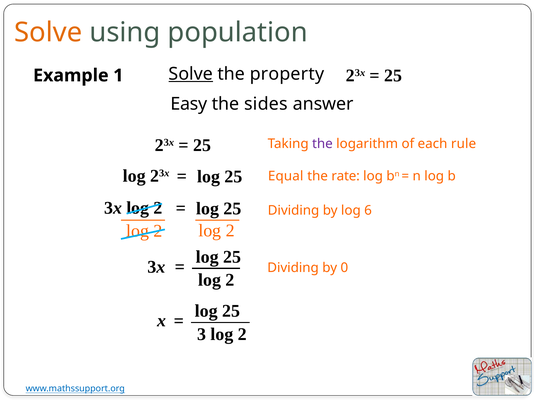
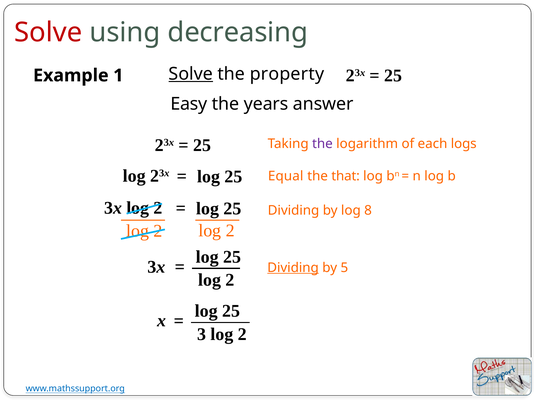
Solve colour: orange -> red (48, 33)
population: population -> decreasing (238, 33)
sides: sides -> years (266, 104)
rule: rule -> logs (464, 144)
rate: rate -> that (346, 176)
6: 6 -> 8 (368, 210)
Dividing underline: none -> present (293, 268)
0: 0 -> 5 (344, 268)
